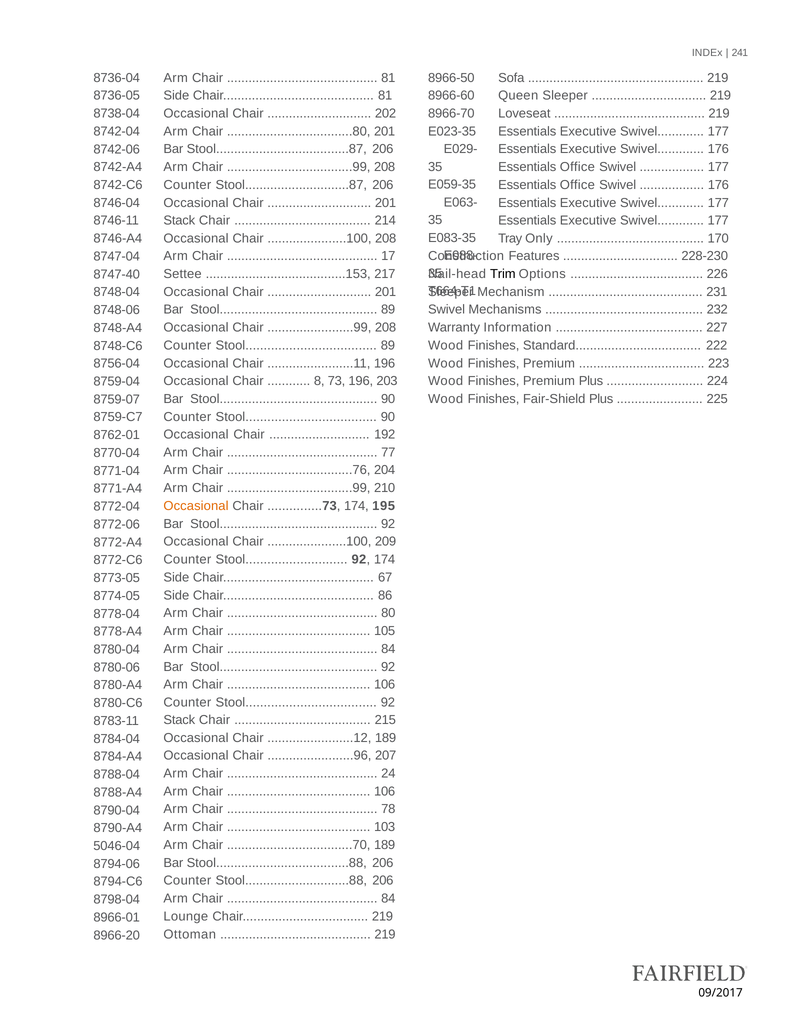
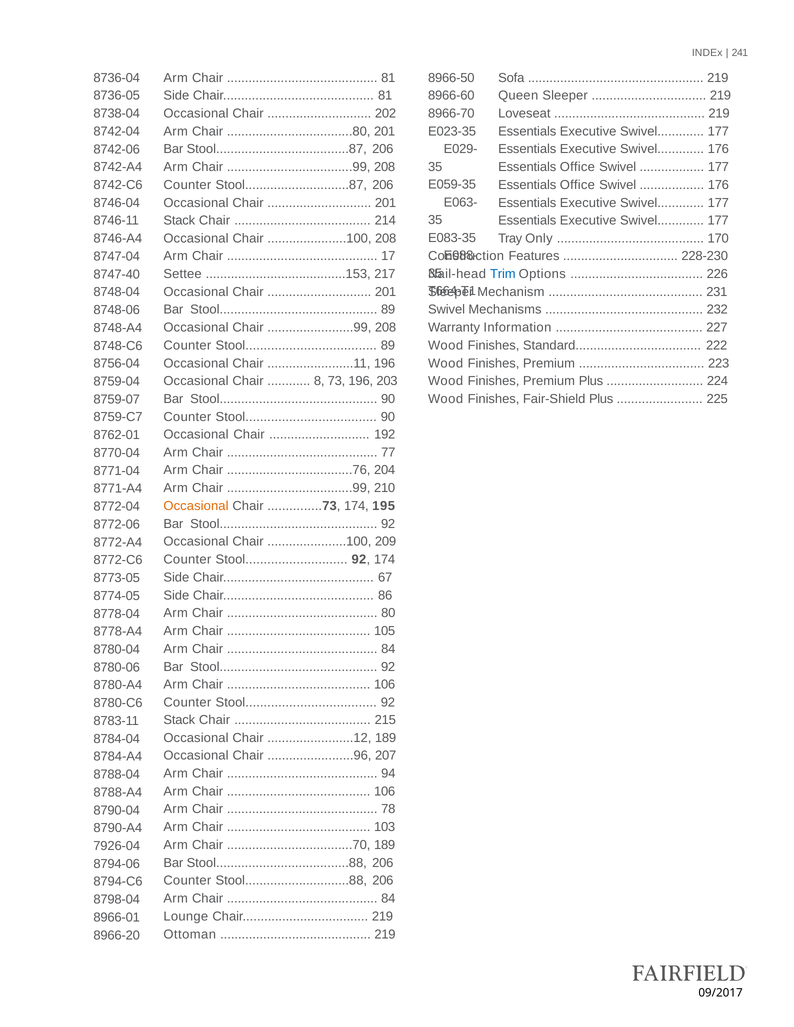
Trim colour: black -> blue (503, 274)
24: 24 -> 94 (388, 774)
5046-04: 5046-04 -> 7926-04 (117, 846)
